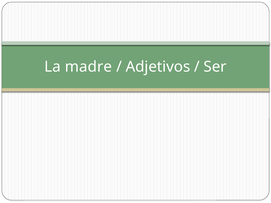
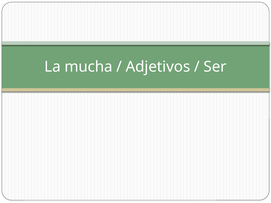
madre: madre -> mucha (89, 67)
